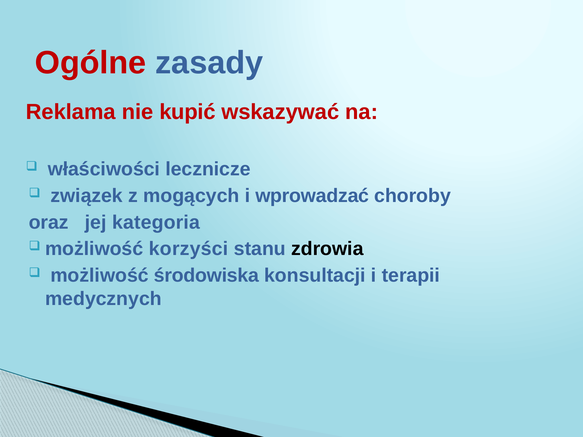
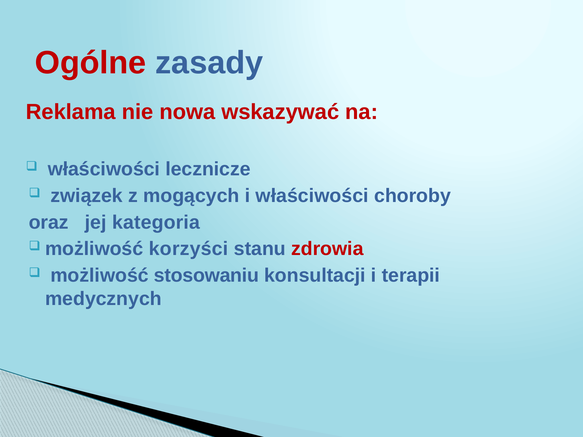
kupić: kupić -> nowa (187, 112)
i wprowadzać: wprowadzać -> właściwości (312, 196)
zdrowia colour: black -> red (327, 249)
środowiska: środowiska -> stosowaniu (206, 276)
